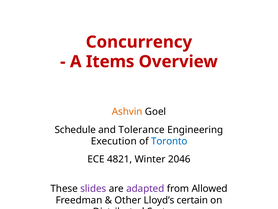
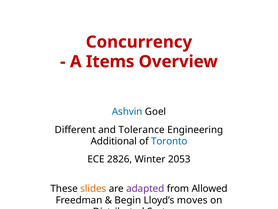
Ashvin colour: orange -> blue (127, 112)
Schedule: Schedule -> Different (75, 130)
Execution: Execution -> Additional (114, 141)
4821: 4821 -> 2826 (120, 159)
2046: 2046 -> 2053 (179, 159)
slides colour: purple -> orange (93, 188)
Other: Other -> Begin (128, 200)
certain: certain -> moves (192, 200)
